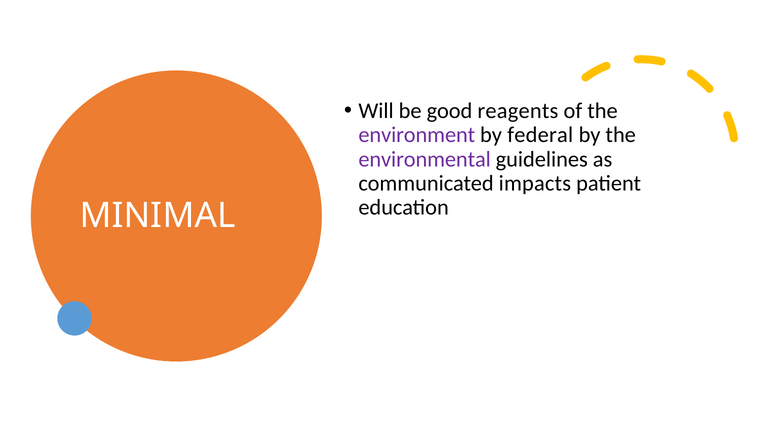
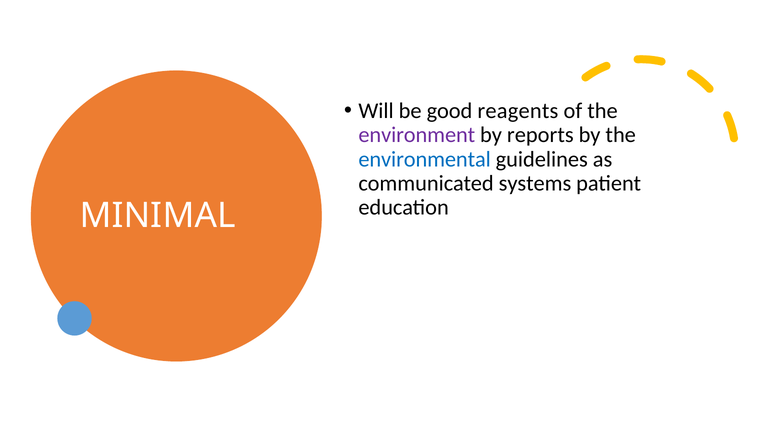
federal: federal -> reports (540, 135)
environmental colour: purple -> blue (425, 159)
impacts: impacts -> systems (535, 183)
